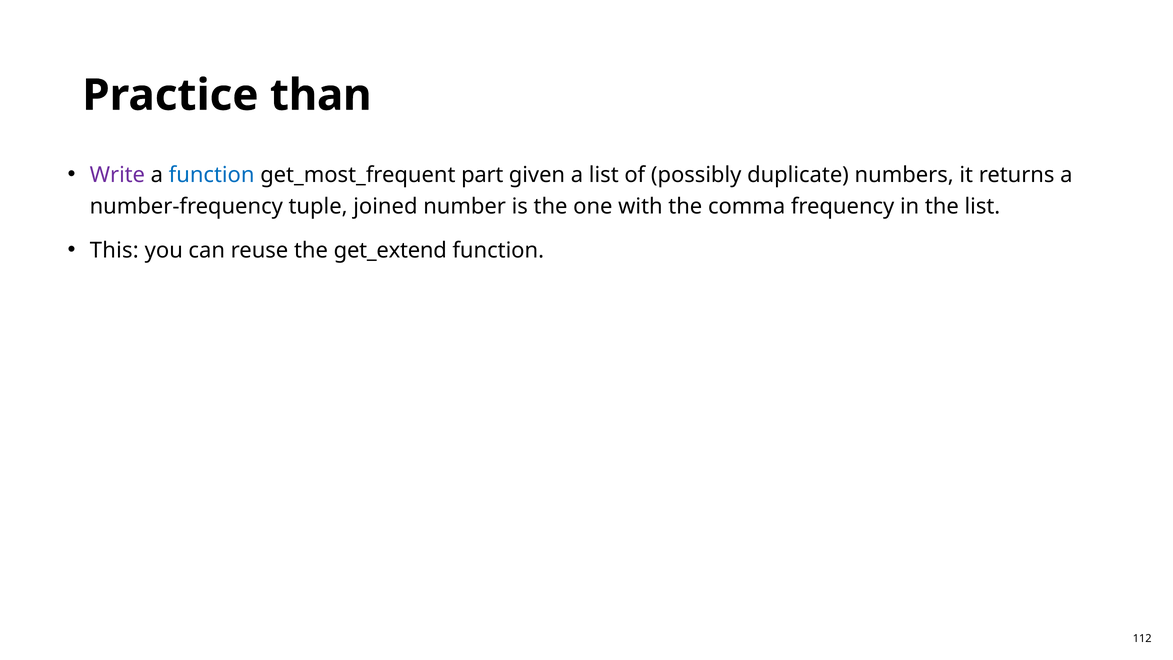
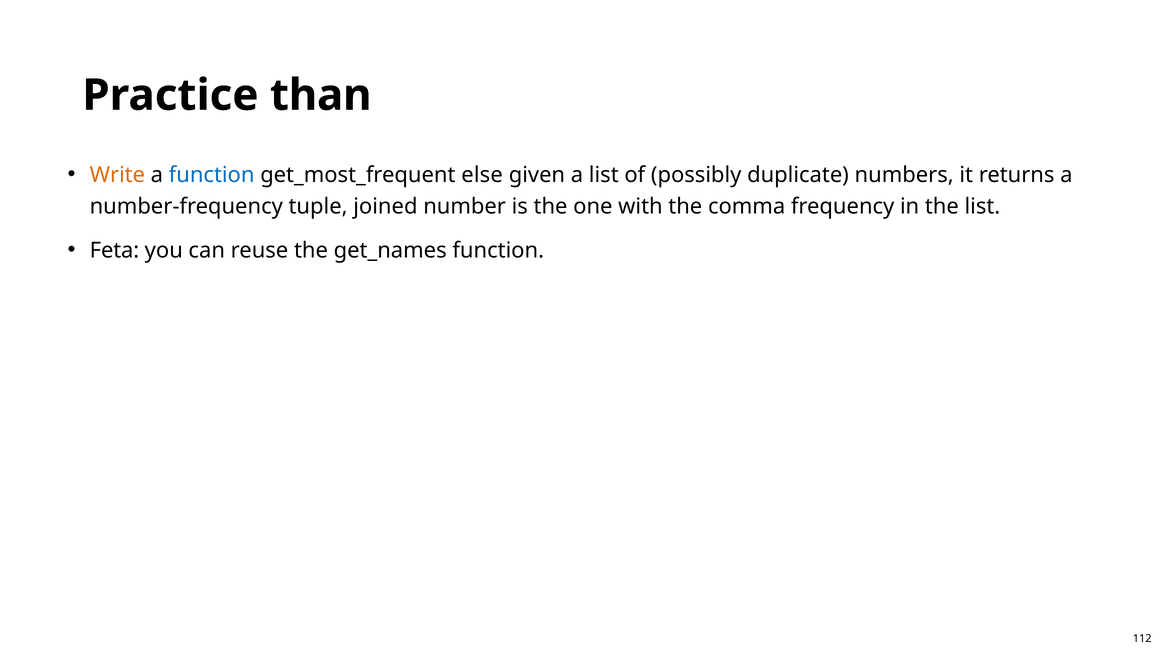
Write colour: purple -> orange (117, 175)
part: part -> else (482, 175)
This: This -> Feta (114, 250)
get_extend: get_extend -> get_names (390, 250)
